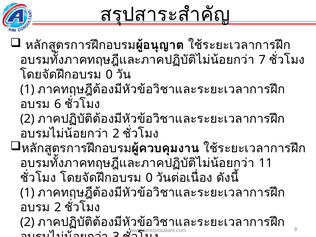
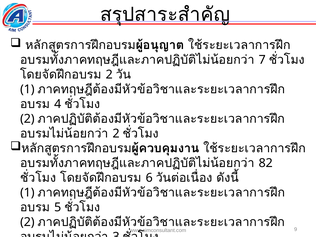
0: 0 -> 2 (109, 75)
6: 6 -> 4 (58, 104)
11: 11 -> 82 (266, 163)
0: 0 -> 6 (149, 178)
2: 2 -> 5 (58, 207)
